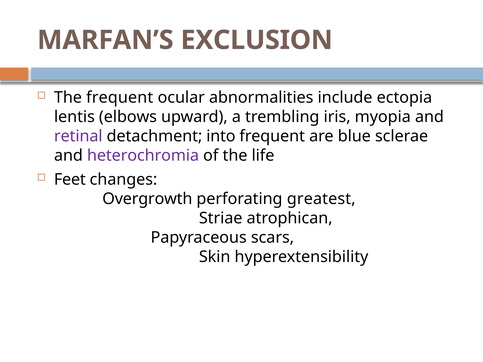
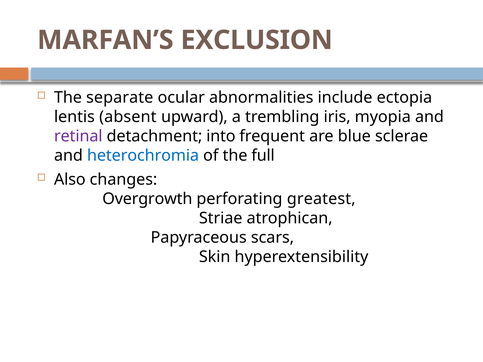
The frequent: frequent -> separate (120, 98)
elbows: elbows -> absent (128, 117)
heterochromia colour: purple -> blue (143, 156)
life: life -> full (263, 156)
Feet: Feet -> Also (70, 180)
